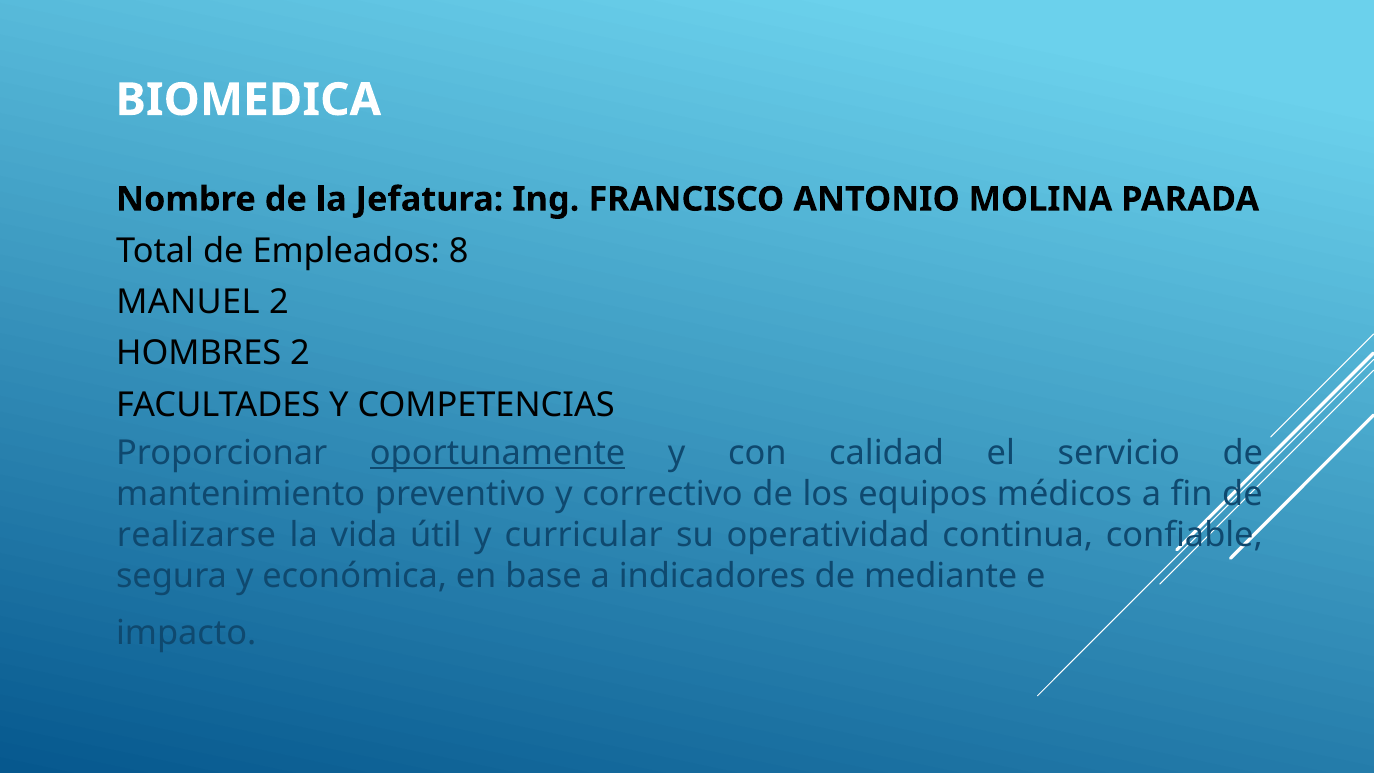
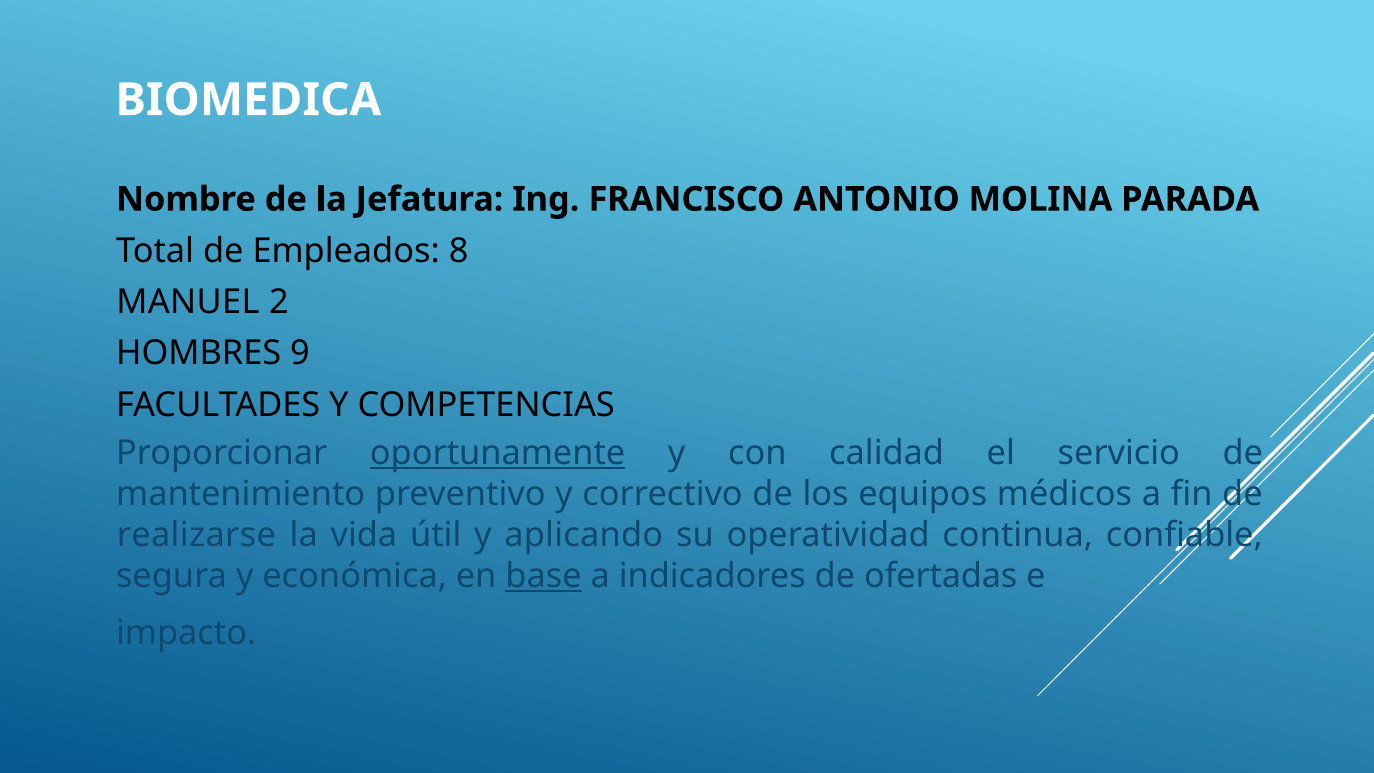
HOMBRES 2: 2 -> 9 (300, 353)
curricular: curricular -> aplicando (584, 535)
base underline: none -> present (544, 576)
mediante: mediante -> ofertadas (941, 576)
